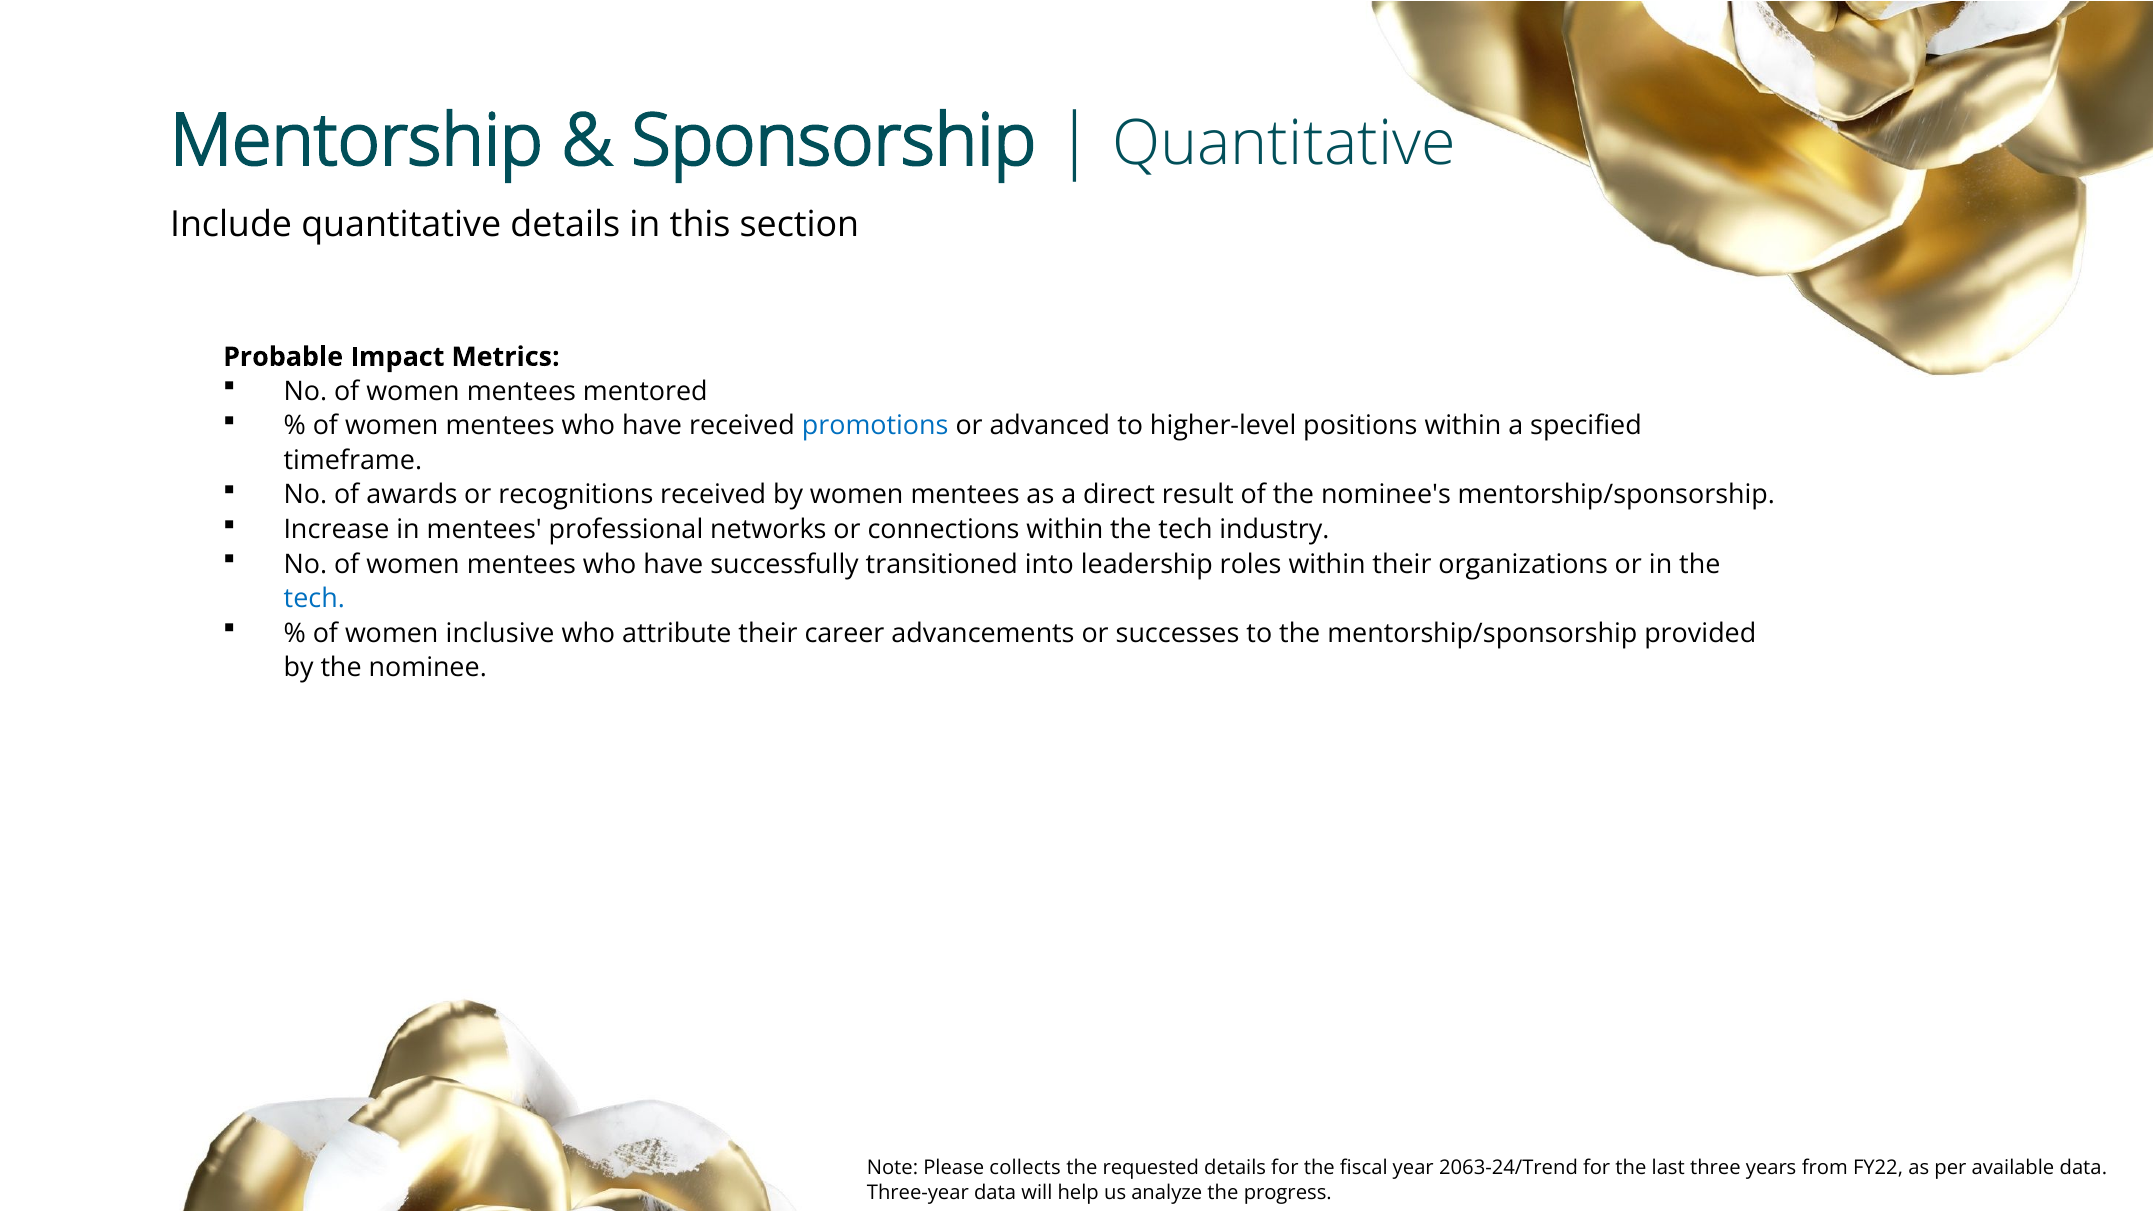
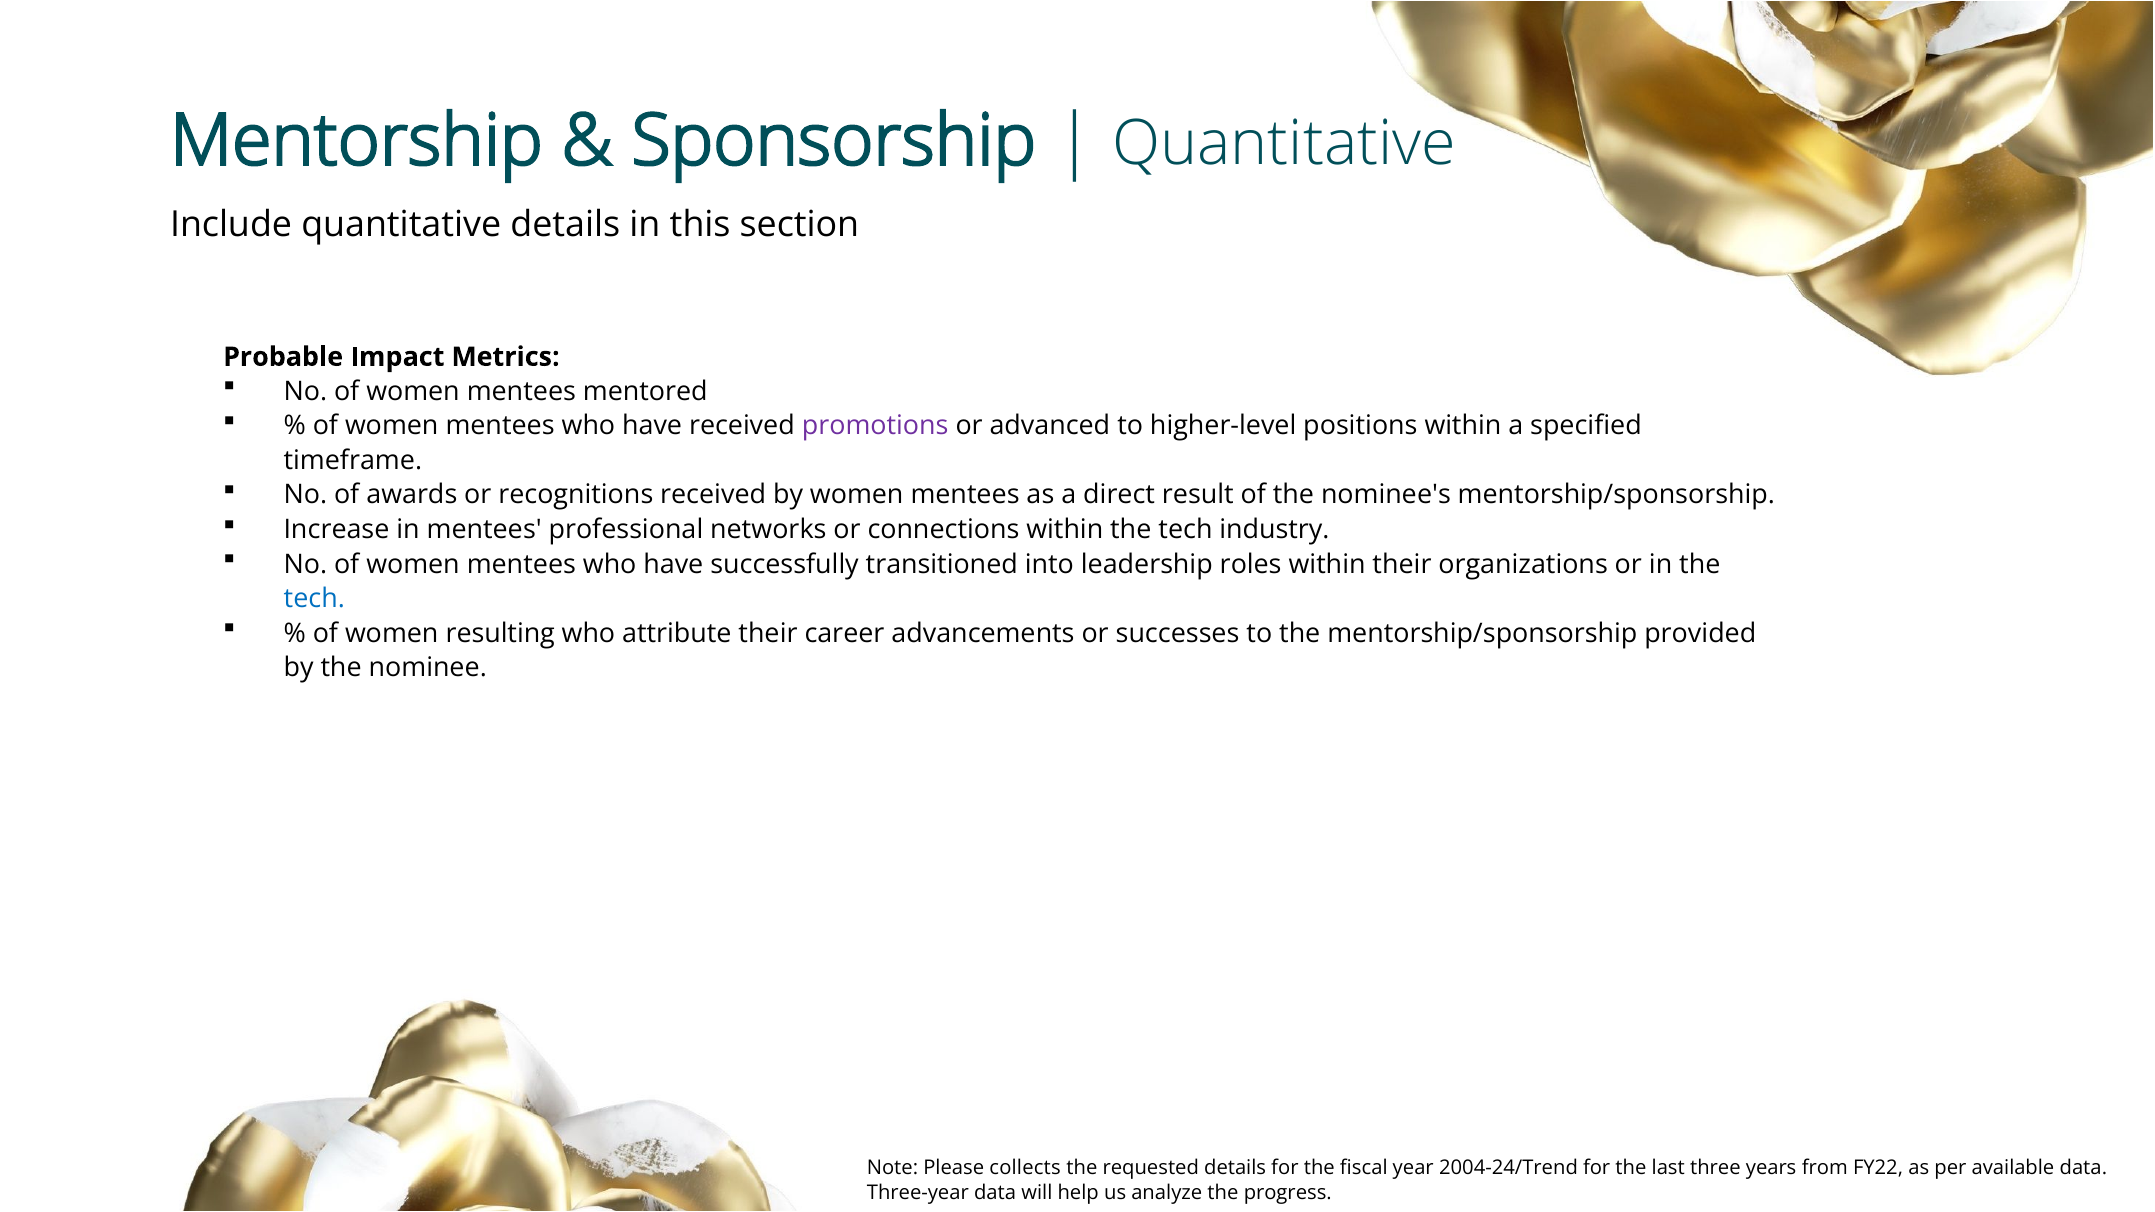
promotions colour: blue -> purple (875, 426)
inclusive: inclusive -> resulting (500, 633)
2063-24/Trend: 2063-24/Trend -> 2004-24/Trend (1508, 1168)
